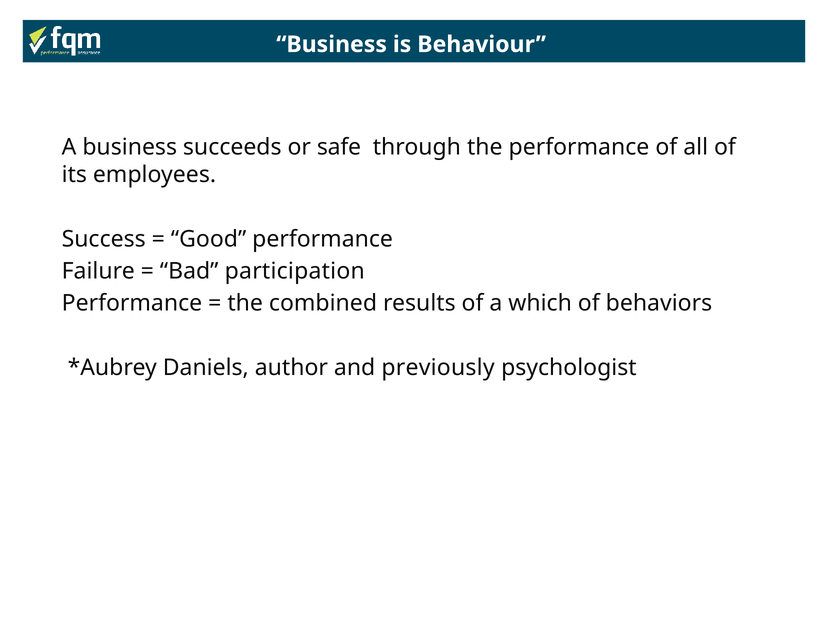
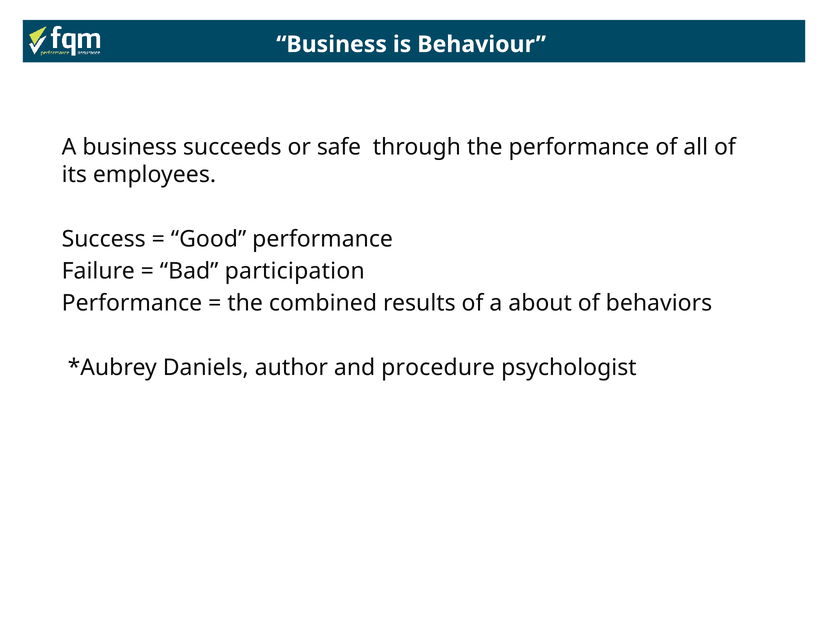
which: which -> about (540, 303)
previously: previously -> procedure (438, 368)
